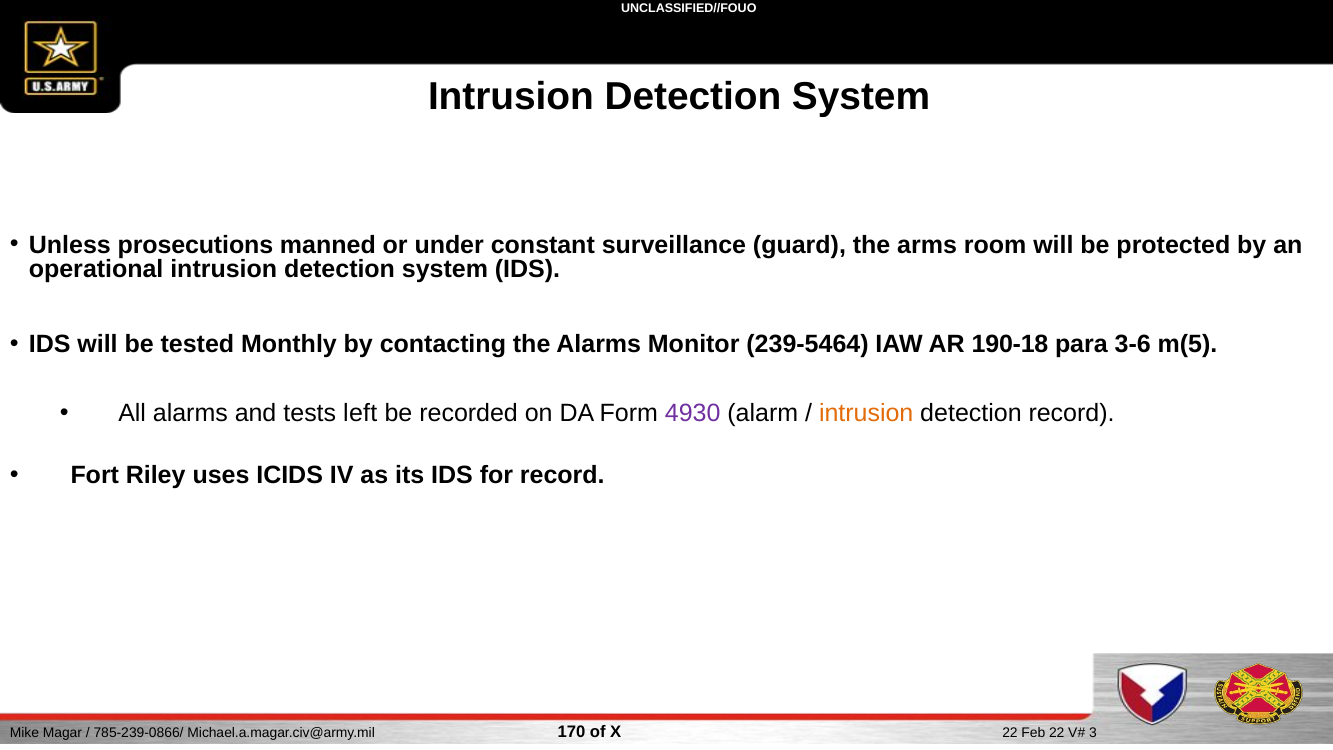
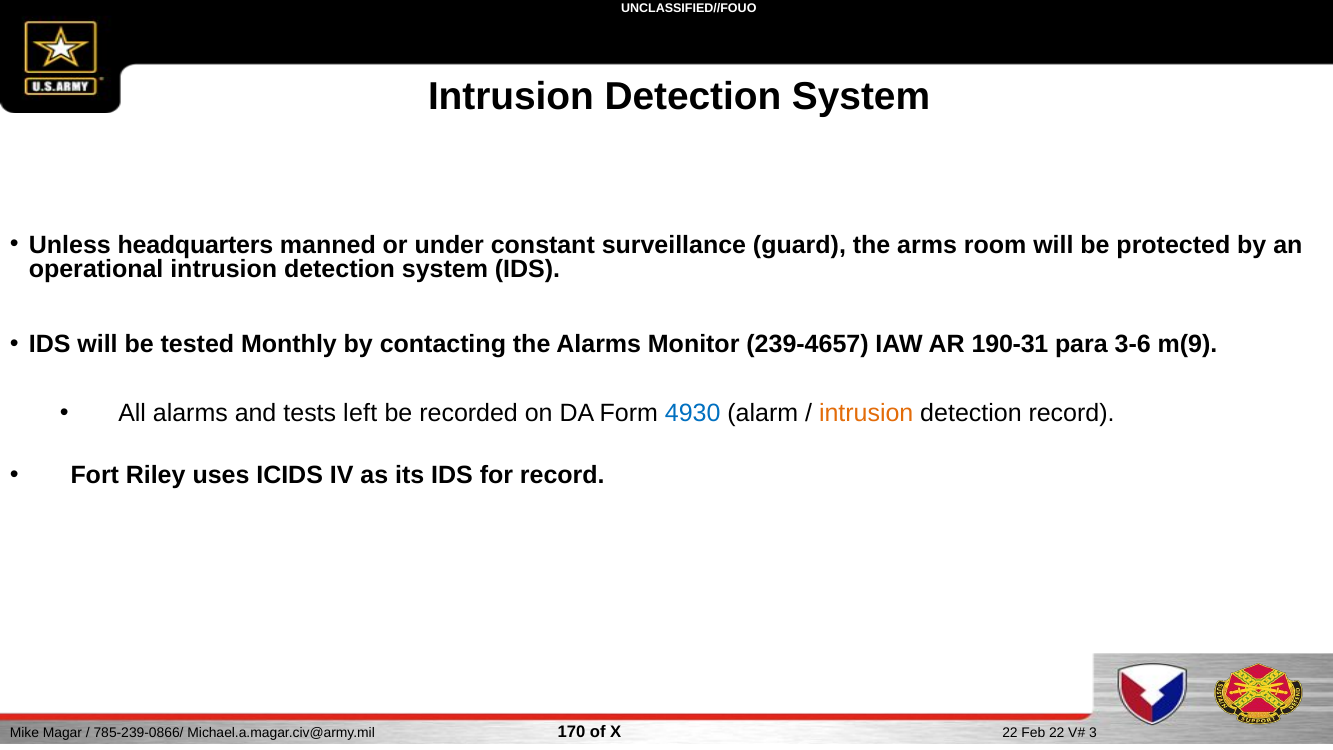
prosecutions: prosecutions -> headquarters (195, 245)
239-5464: 239-5464 -> 239-4657 (808, 345)
190-18: 190-18 -> 190-31 (1010, 345)
m(5: m(5 -> m(9 (1188, 345)
4930 colour: purple -> blue (693, 413)
